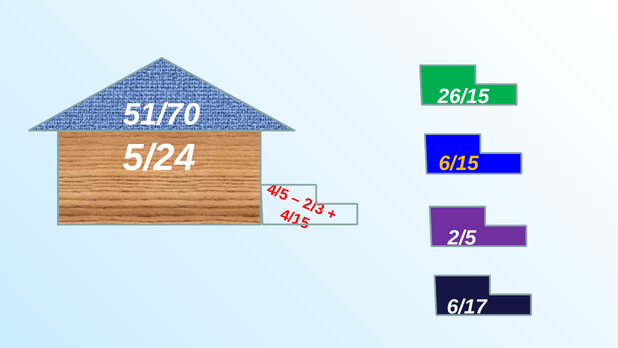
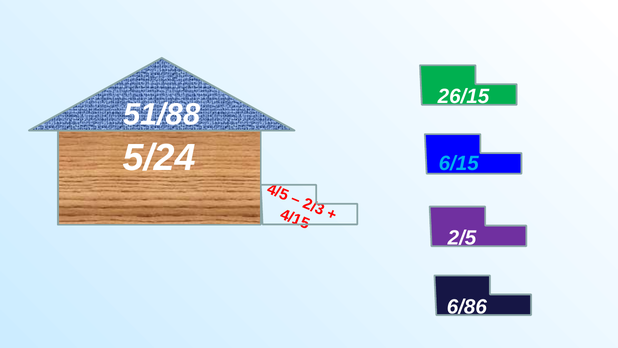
51/70: 51/70 -> 51/88 (162, 114)
6/15 colour: yellow -> light blue (459, 163)
6/17: 6/17 -> 6/86 (467, 307)
